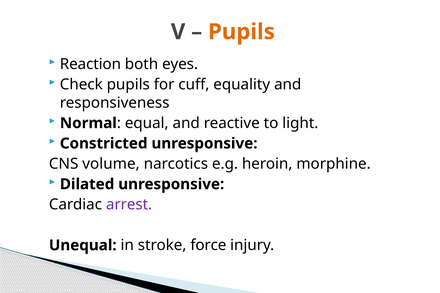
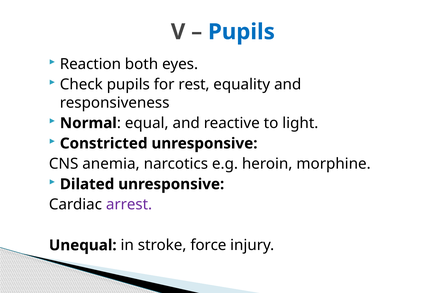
Pupils colour: orange -> blue (241, 32)
cuff: cuff -> rest (194, 85)
volume: volume -> anemia (111, 164)
